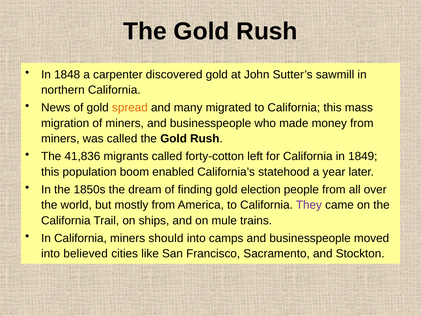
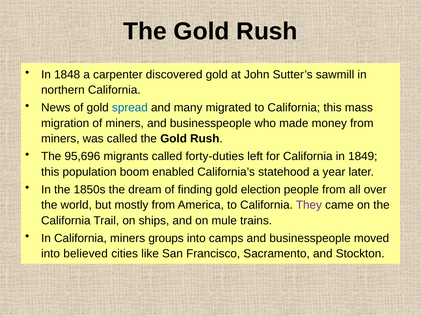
spread colour: orange -> blue (130, 108)
41,836: 41,836 -> 95,696 (82, 156)
forty-cotton: forty-cotton -> forty-duties (215, 156)
should: should -> groups (166, 238)
